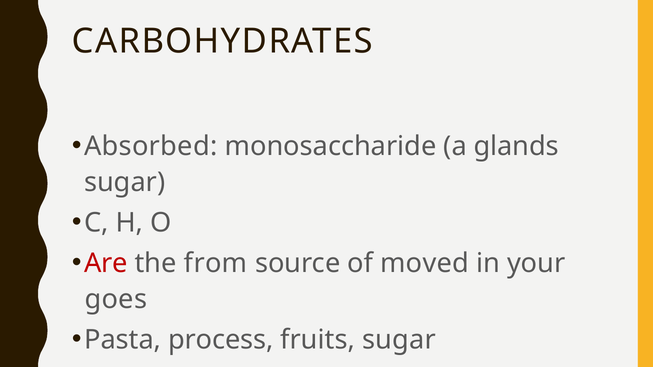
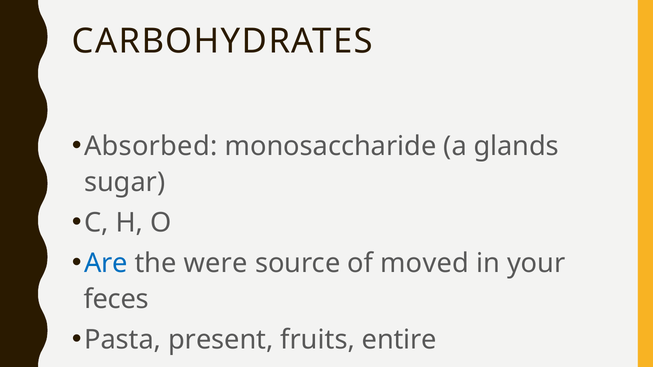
Are colour: red -> blue (106, 264)
from: from -> were (216, 264)
goes: goes -> feces (116, 300)
process: process -> present (221, 340)
fruits sugar: sugar -> entire (399, 340)
